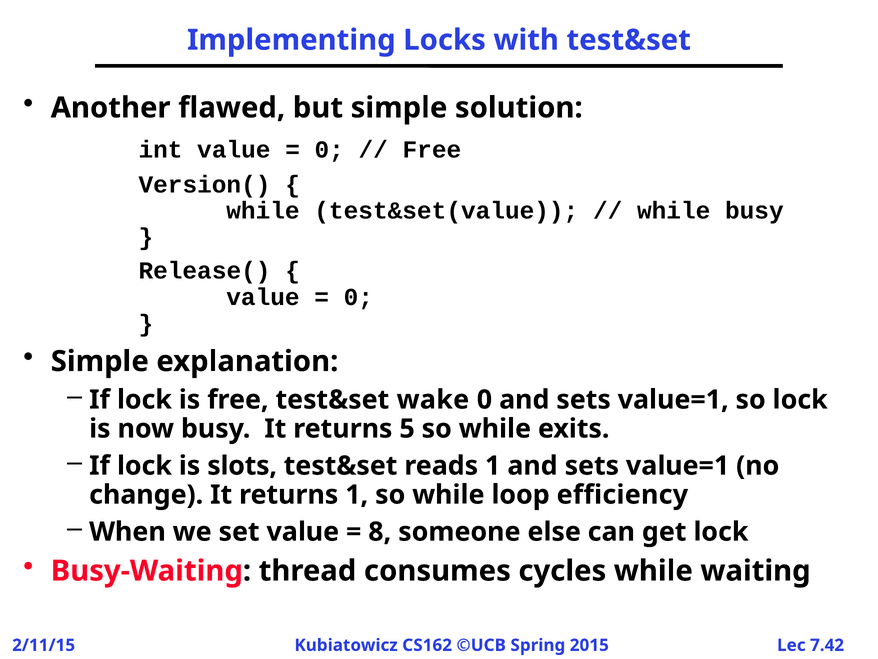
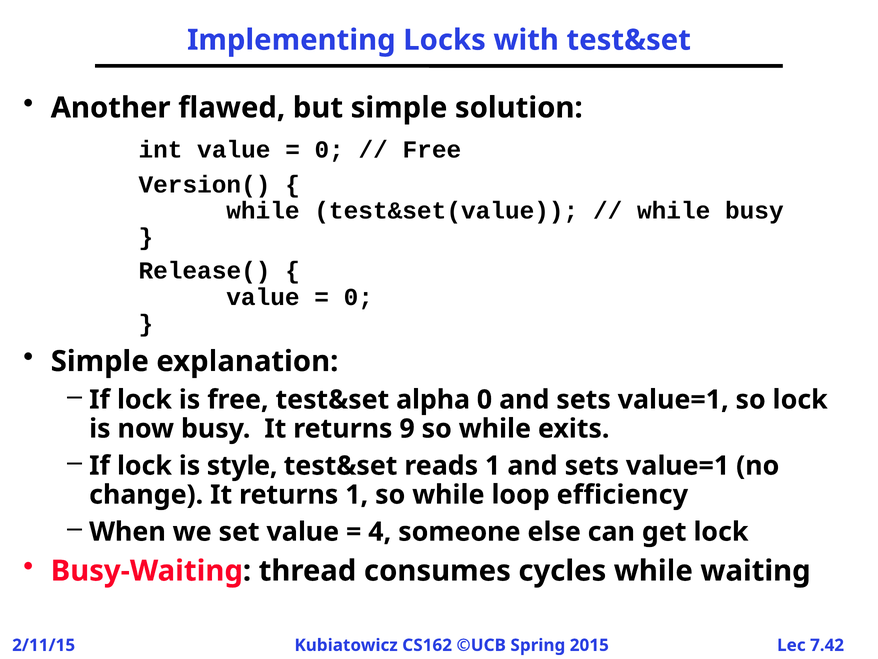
wake: wake -> alpha (433, 399)
5: 5 -> 9 (407, 428)
slots: slots -> style (242, 465)
8: 8 -> 4 (380, 531)
